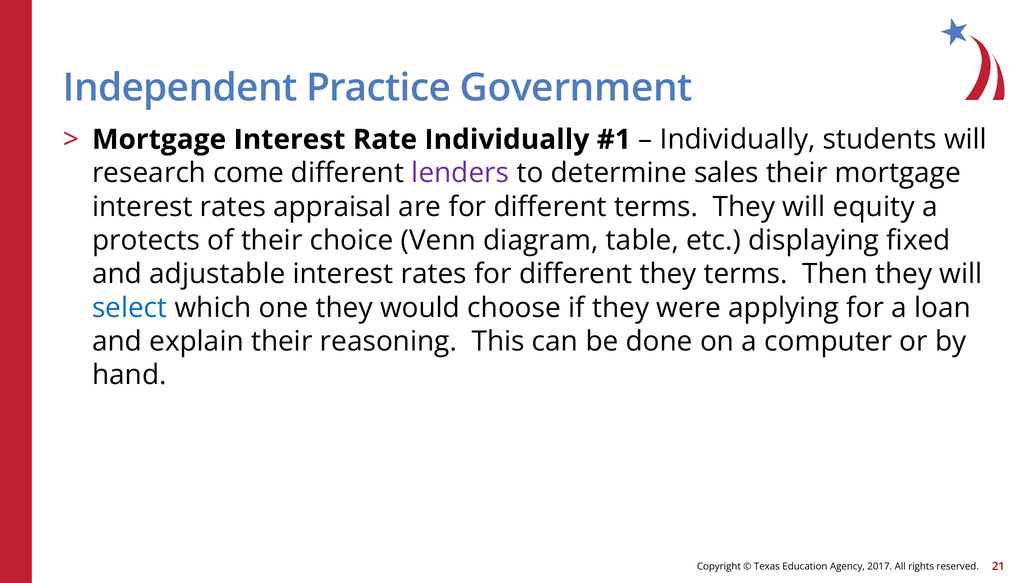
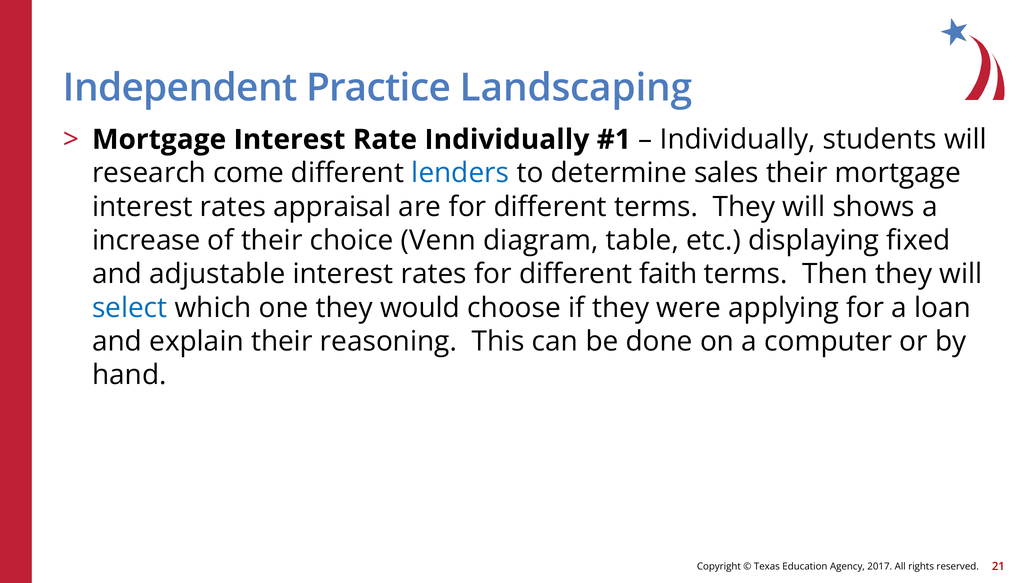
Government: Government -> Landscaping (576, 88)
lenders colour: purple -> blue (460, 173)
equity: equity -> shows (874, 207)
protects: protects -> increase (146, 240)
different they: they -> faith (668, 274)
